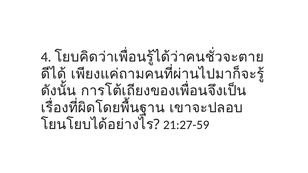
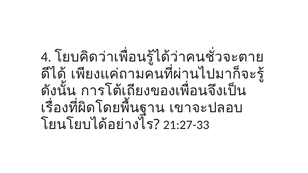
21:27-59: 21:27-59 -> 21:27-33 (186, 125)
